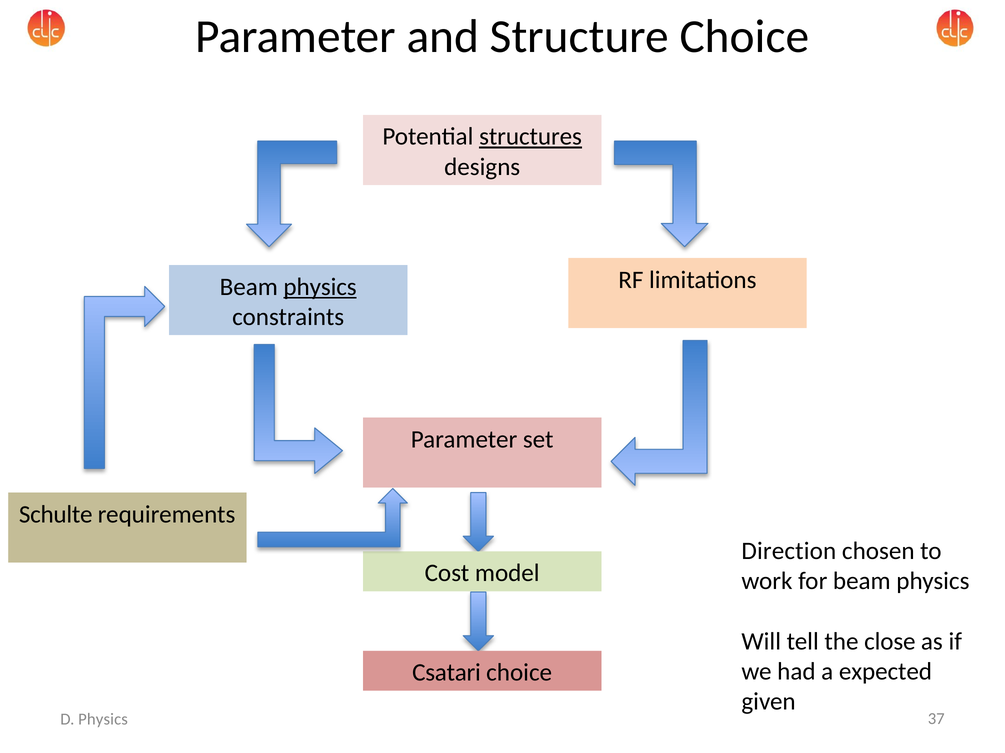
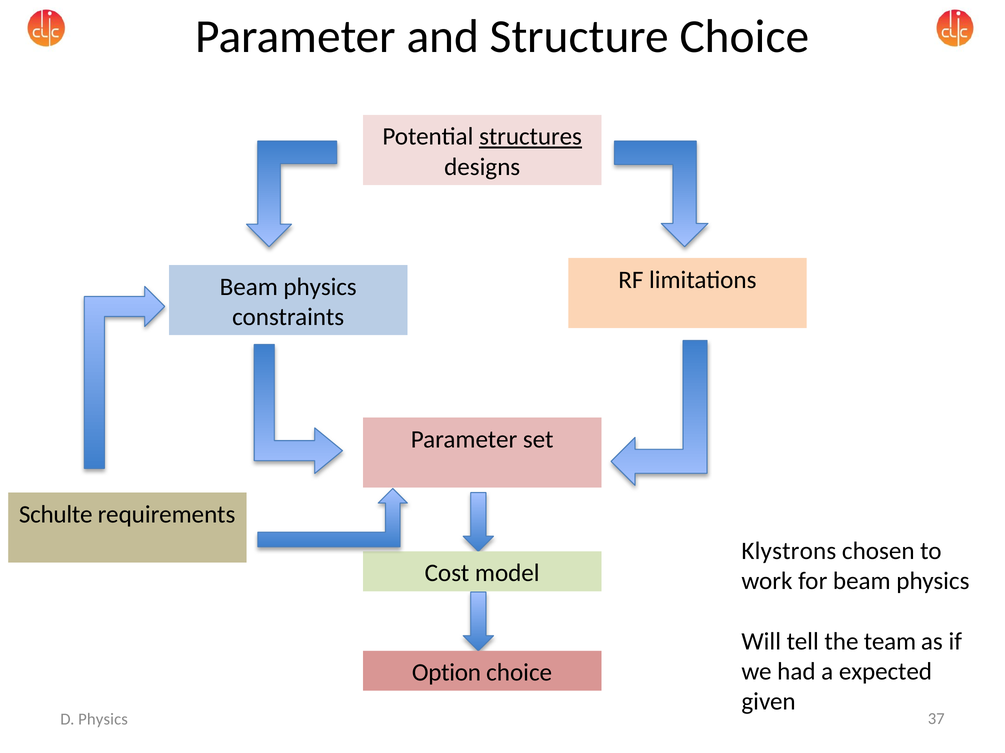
physics underline: present -> none (320, 287)
Direction: Direction -> Klystrons (789, 551)
close: close -> team (890, 642)
Csatari: Csatari -> Option (446, 673)
